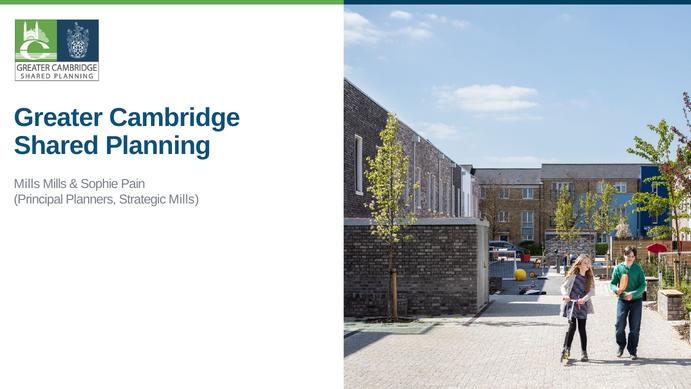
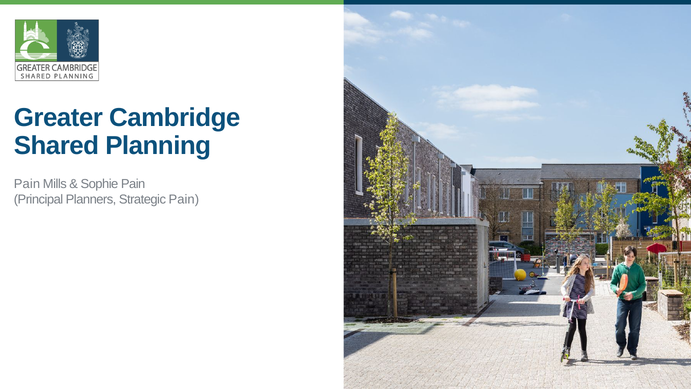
Mills: Mills -> Pain (27, 184)
Strategic Mills: Mills -> Pain (184, 199)
